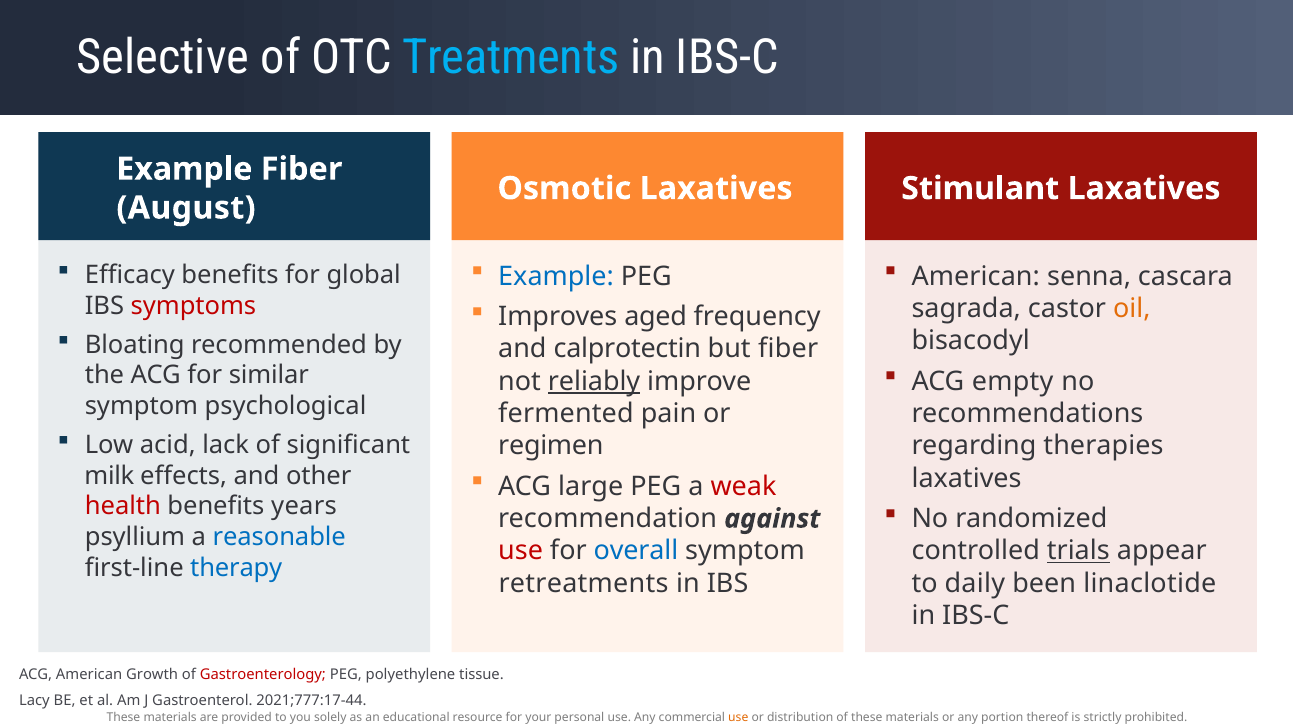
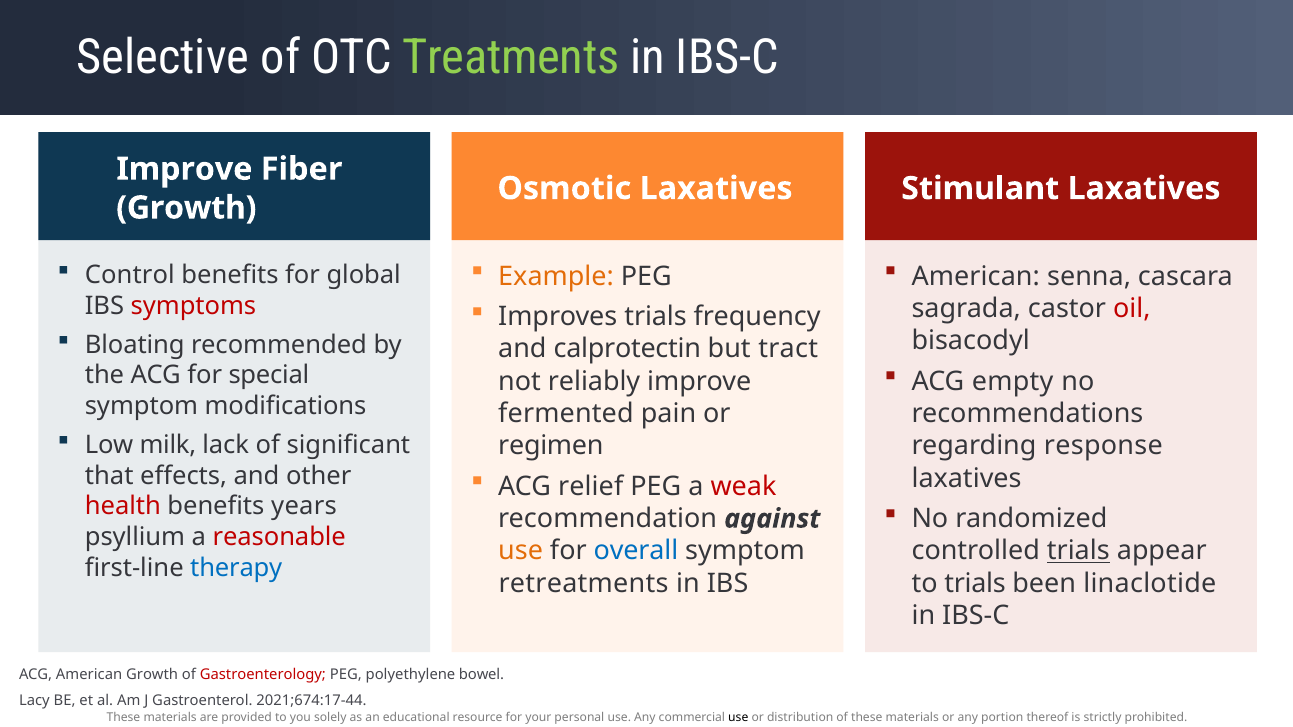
Treatments colour: light blue -> light green (511, 58)
Example: Example -> Improve (184, 169)
August: August -> Growth (186, 208)
Efficacy: Efficacy -> Control (130, 275)
Example colour: blue -> orange (556, 276)
oil colour: orange -> red (1132, 309)
Improves aged: aged -> trials (656, 317)
but fiber: fiber -> tract (788, 349)
similar: similar -> special (269, 376)
reliably underline: present -> none (594, 381)
psychological: psychological -> modifications (286, 406)
acid: acid -> milk (168, 445)
therapies: therapies -> response (1103, 446)
milk: milk -> that (109, 476)
large: large -> relief (591, 487)
reasonable colour: blue -> red (279, 537)
use colour: red -> orange (521, 551)
to daily: daily -> trials (975, 584)
tissue: tissue -> bowel (482, 675)
2021;777:17-44: 2021;777:17-44 -> 2021;674:17-44 (311, 701)
use colour: orange -> black (738, 717)
